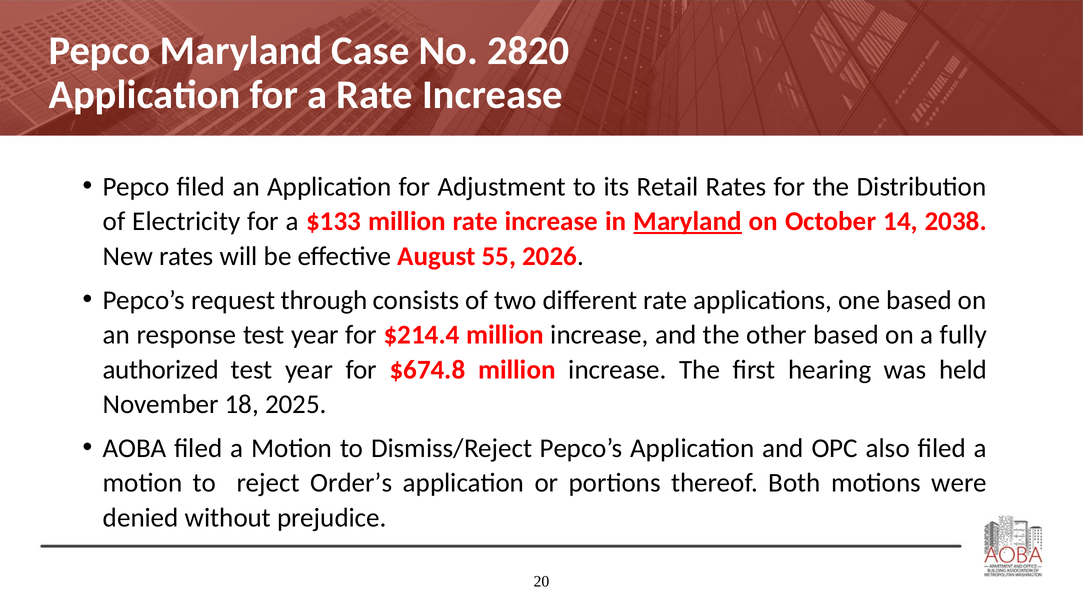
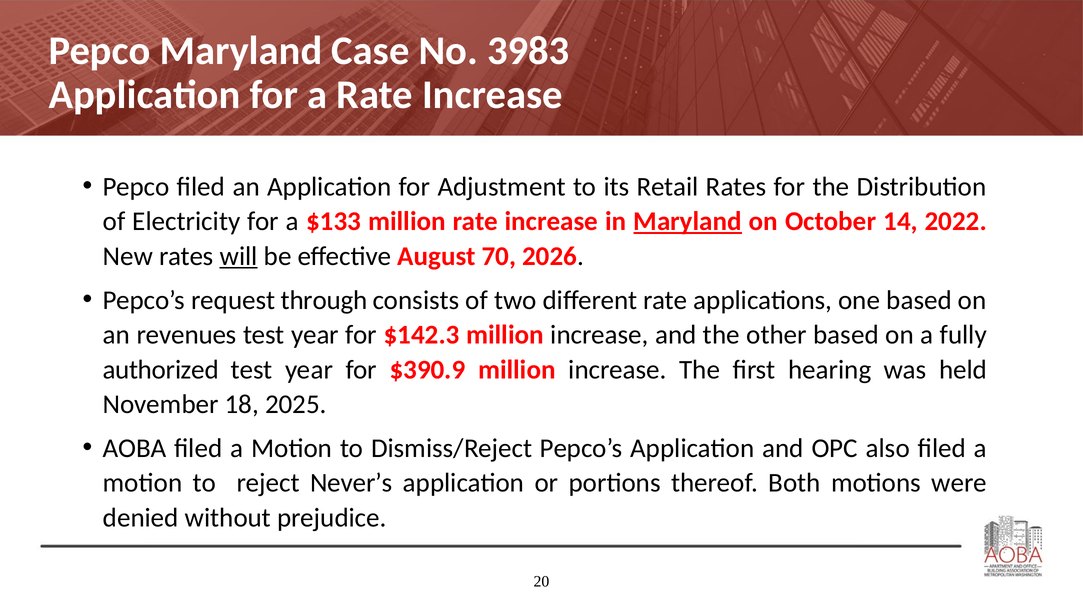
2820: 2820 -> 3983 (528, 51)
2038: 2038 -> 2022 (956, 221)
will underline: none -> present (239, 256)
55: 55 -> 70 (499, 256)
response: response -> revenues (187, 335)
$214.4: $214.4 -> $142.3 (422, 335)
$674.8: $674.8 -> $390.9 (428, 370)
Order’s: Order’s -> Never’s (351, 483)
